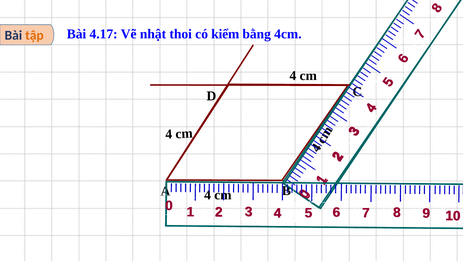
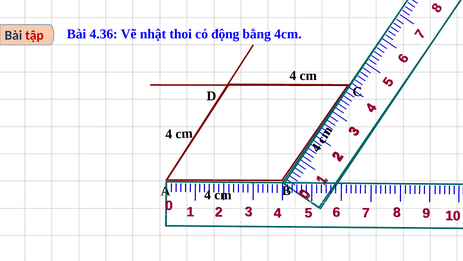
4.17: 4.17 -> 4.36 (104, 34)
kiểm: kiểm -> động (225, 34)
tập colour: orange -> red (34, 35)
